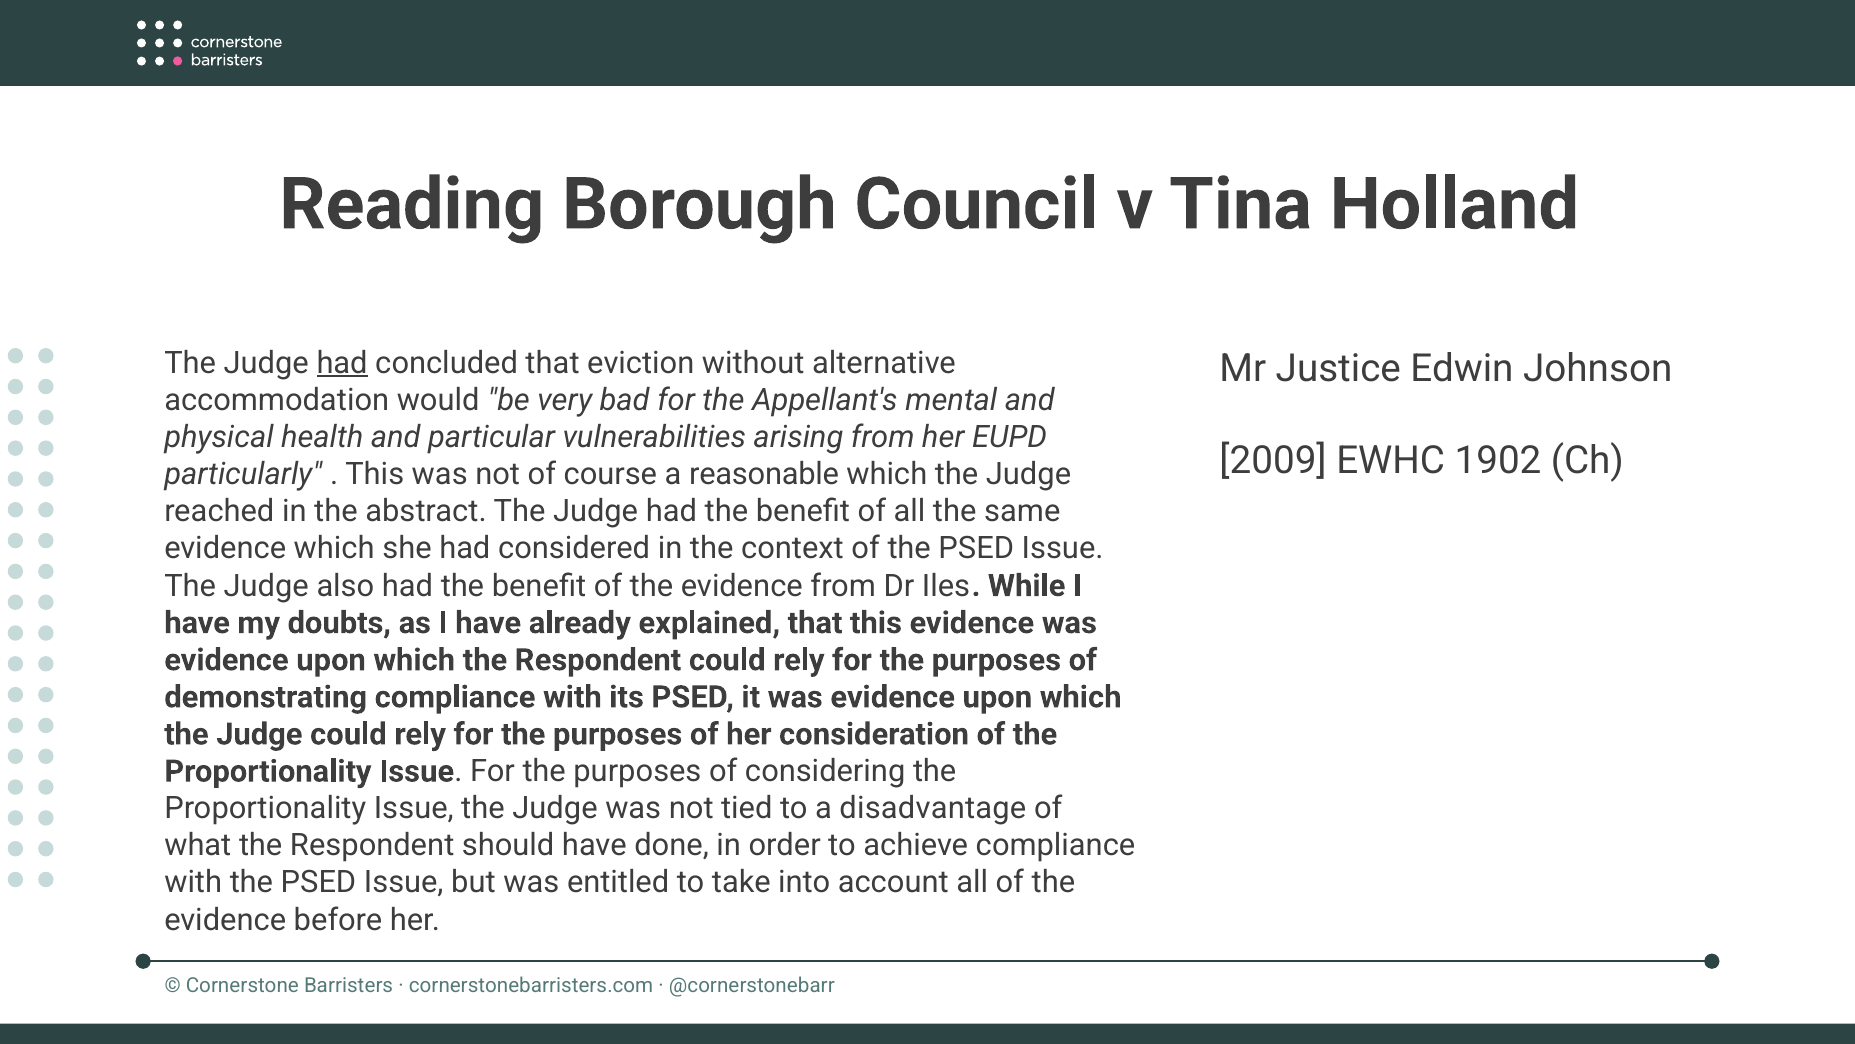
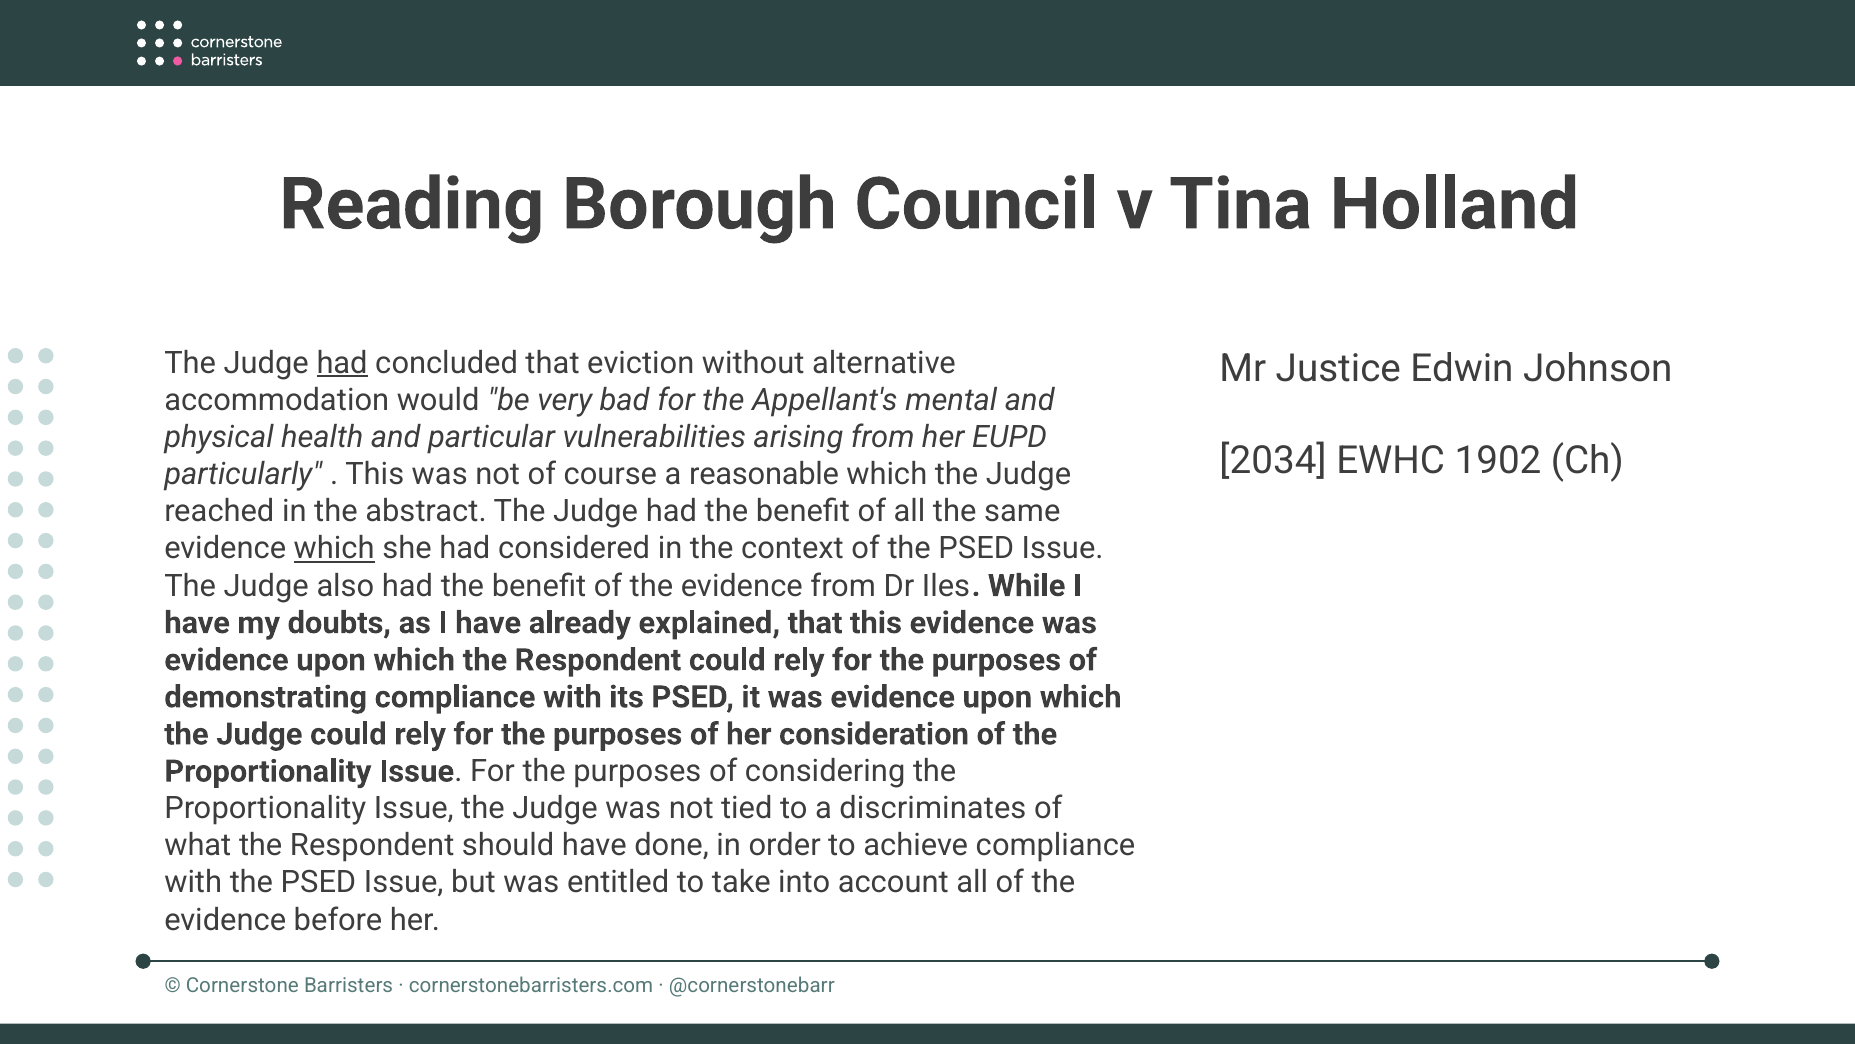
2009: 2009 -> 2034 (1273, 461)
which underline: none -> present (334, 548)
disadvantage: disadvantage -> discriminates (933, 808)
